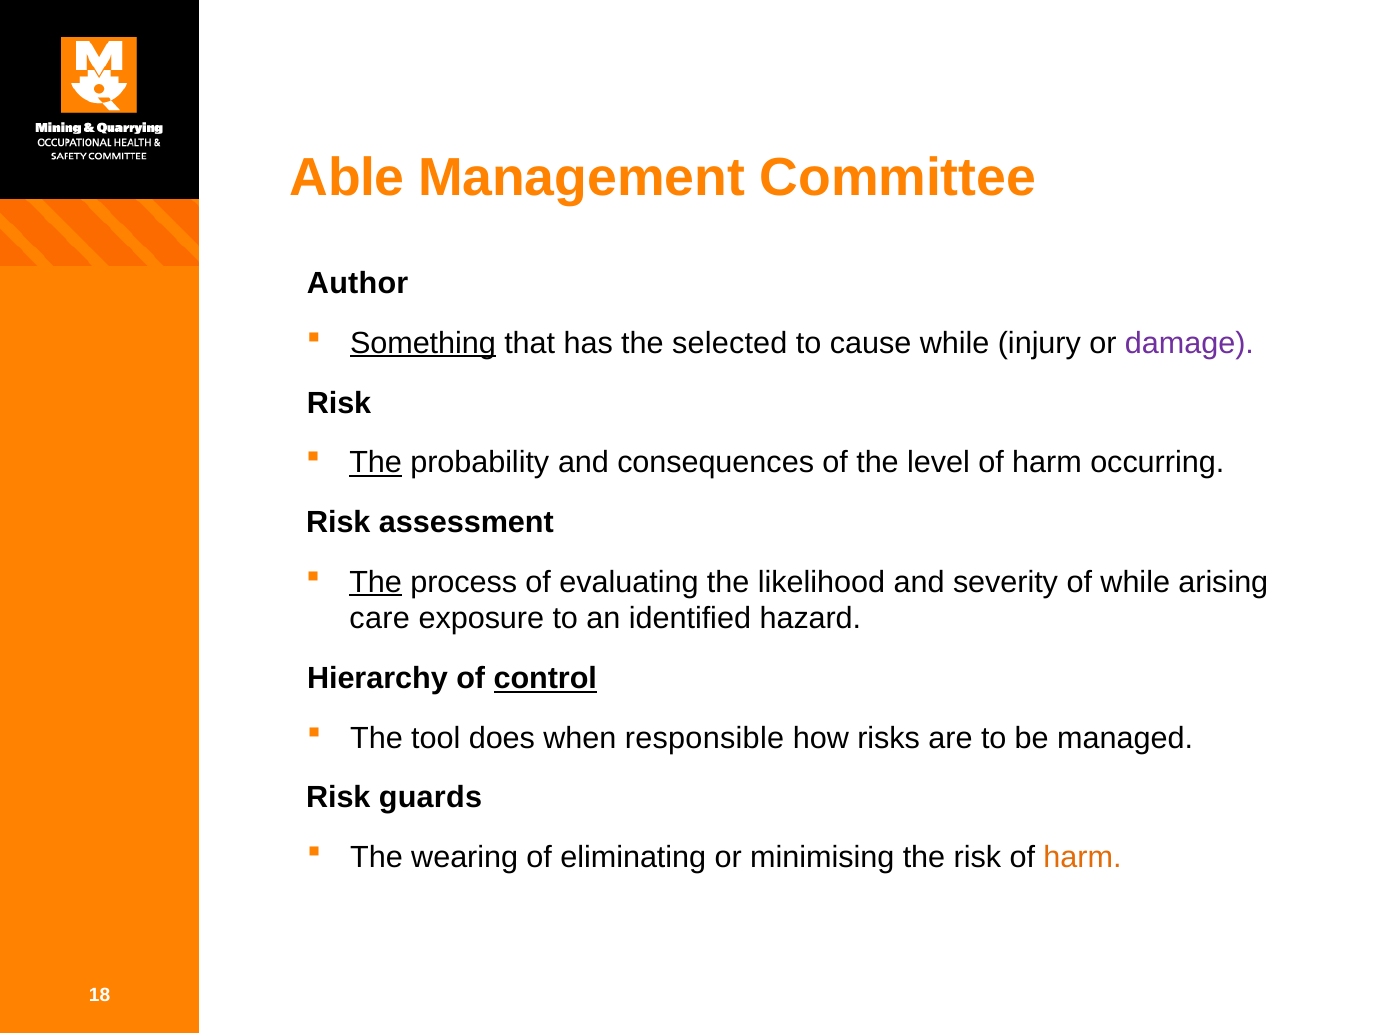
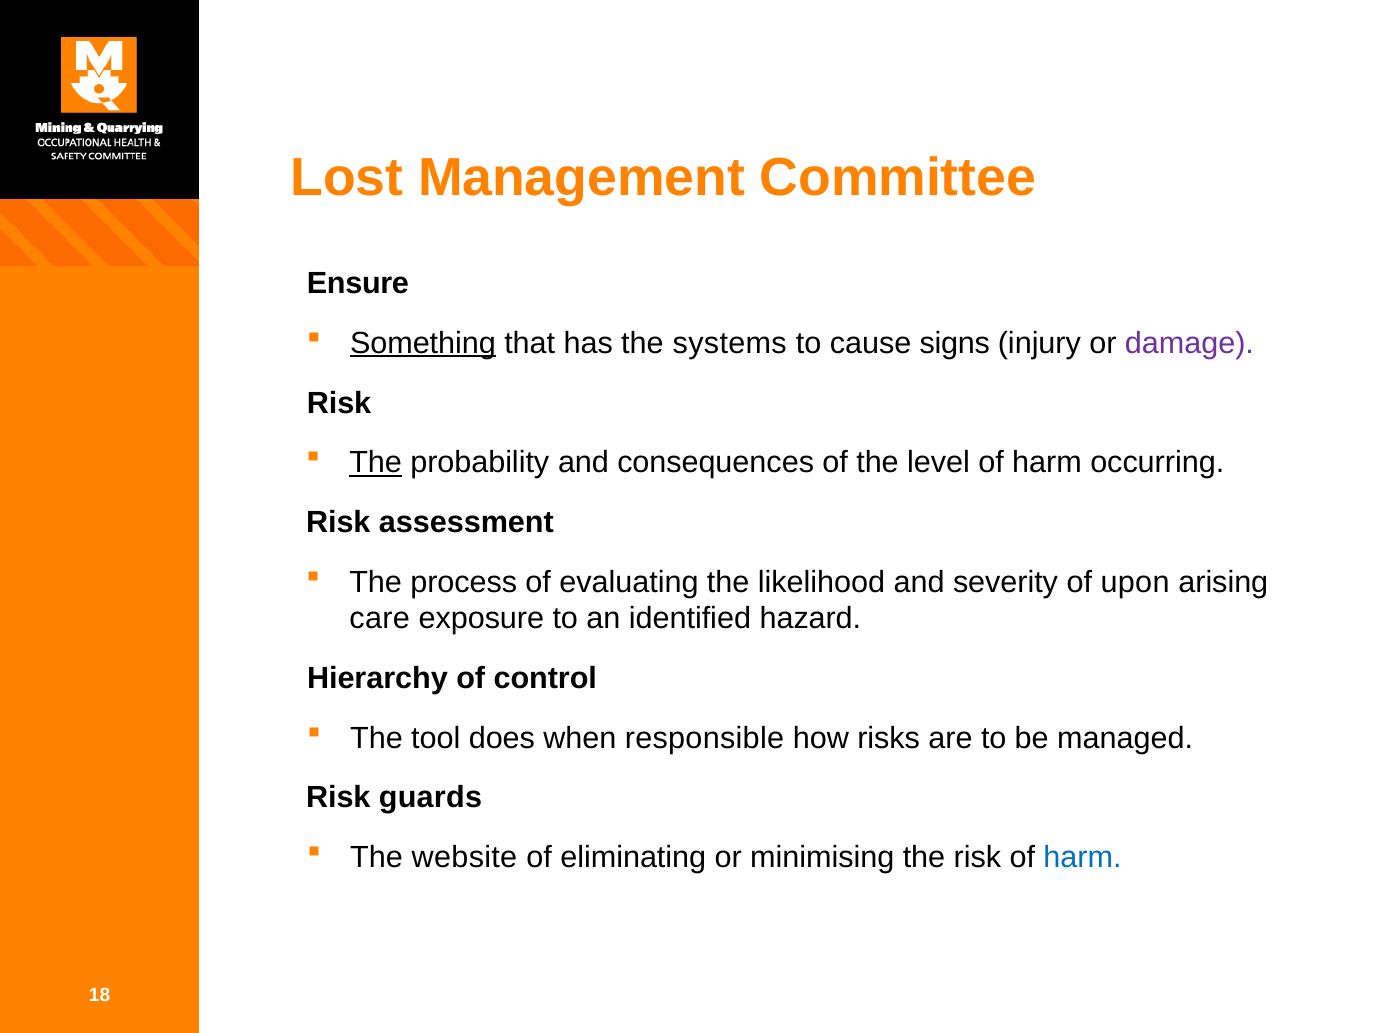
Able: Able -> Lost (347, 178)
Author: Author -> Ensure (358, 284)
selected: selected -> systems (730, 343)
cause while: while -> signs (955, 343)
The underline: present -> none (376, 582)
of while: while -> upon (1135, 582)
control underline: present -> none (545, 679)
wearing: wearing -> website (464, 858)
harm colour: orange -> blue (1083, 858)
